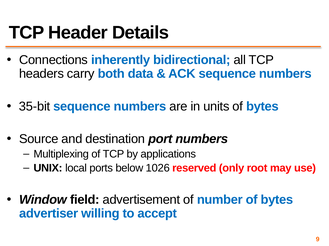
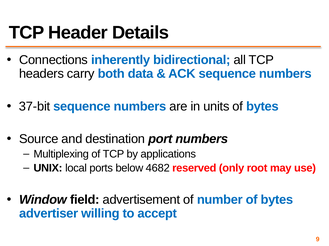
35-bit: 35-bit -> 37-bit (35, 107)
1026: 1026 -> 4682 (158, 168)
